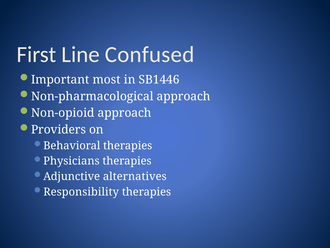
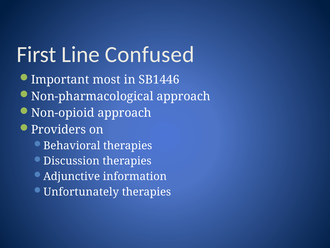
Physicians: Physicians -> Discussion (71, 161)
alternatives: alternatives -> information (135, 176)
Responsibility: Responsibility -> Unfortunately (81, 192)
